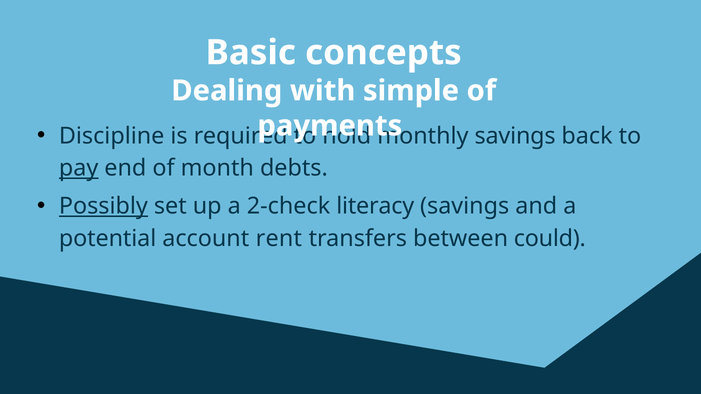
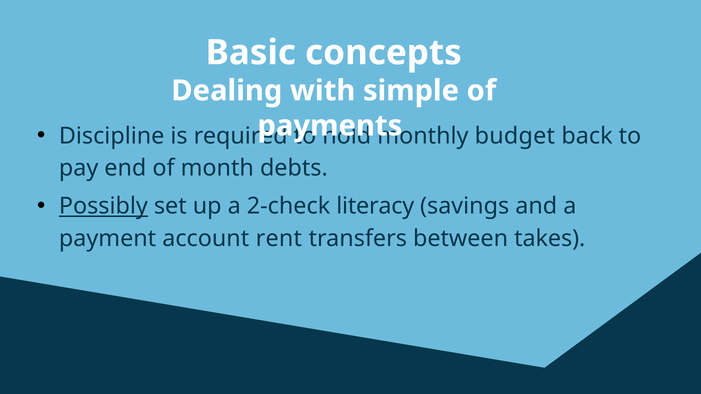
monthly savings: savings -> budget (515, 136)
pay underline: present -> none (79, 168)
potential: potential -> payment (108, 239)
could: could -> takes (550, 239)
